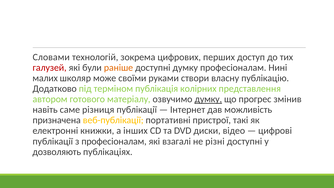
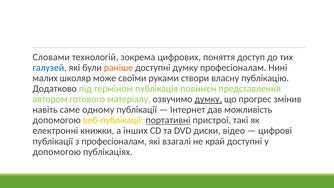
перших: перших -> поняття (219, 57)
галузей colour: red -> blue (50, 68)
колірних: колірних -> повинен (198, 89)
різниця: різниця -> одному (98, 110)
призначена: призначена -> допомогою (57, 120)
портативні underline: none -> present (168, 120)
різні: різні -> край (215, 141)
дозволяють: дозволяють -> допомогою (57, 152)
